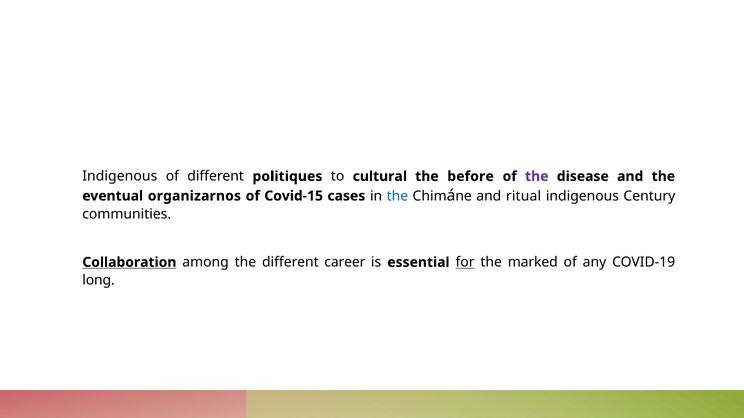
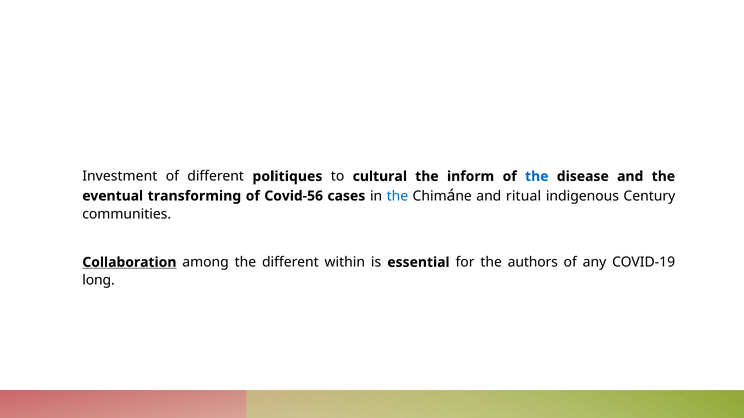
Indigenous: Indigenous -> Investment (120, 177)
before: before -> inform (471, 177)
the colour: purple -> blue (537, 177)
organizarnos: organizarnos -> transforming (194, 196)
Covid-15: Covid-15 -> Covid-56 (294, 196)
career: career -> within (345, 263)
for underline: present -> none (465, 263)
marked: marked -> authors (533, 263)
